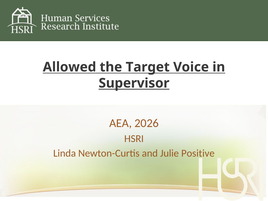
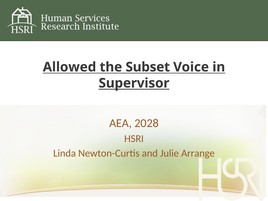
Target: Target -> Subset (148, 67)
2026: 2026 -> 2028 (147, 123)
Positive: Positive -> Arrange (198, 153)
